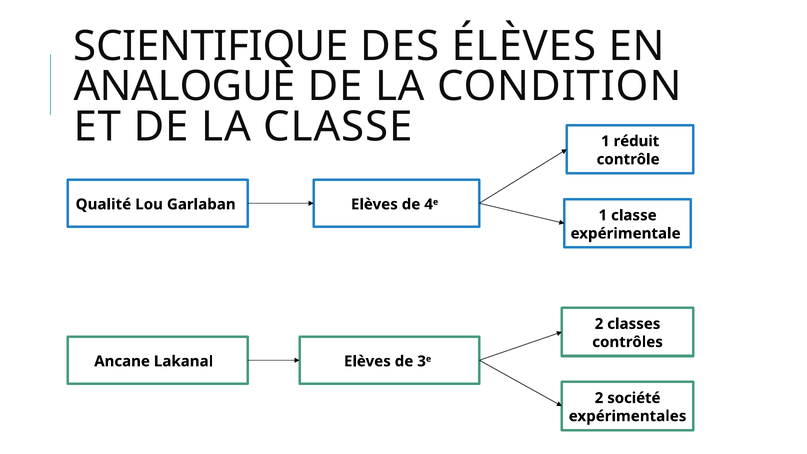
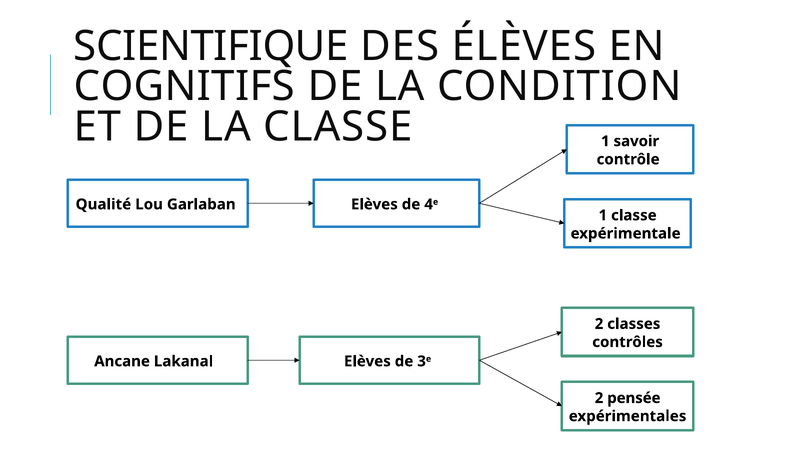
ANALOGUE: ANALOGUE -> COGNITIFS (184, 87)
réduit: réduit -> savoir (636, 141)
société: société -> pensée (634, 398)
